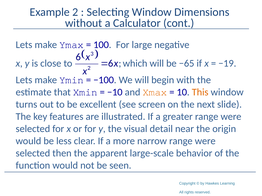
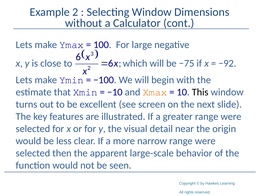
−65: −65 -> −75 (187, 64)
−19: −19 -> −92 (227, 64)
This colour: orange -> black (200, 92)
